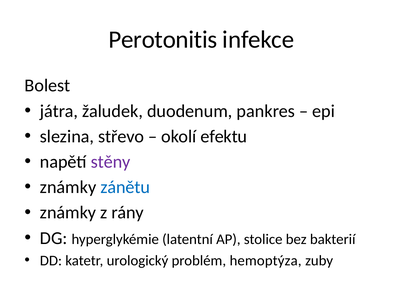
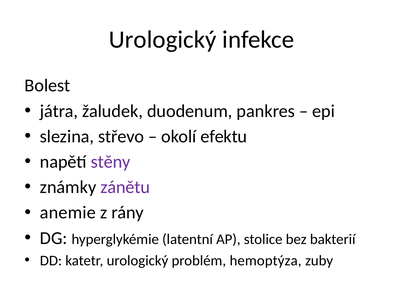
Perotonitis: Perotonitis -> Urologický (163, 40)
zánětu colour: blue -> purple (125, 188)
známky: známky -> anemie (68, 213)
